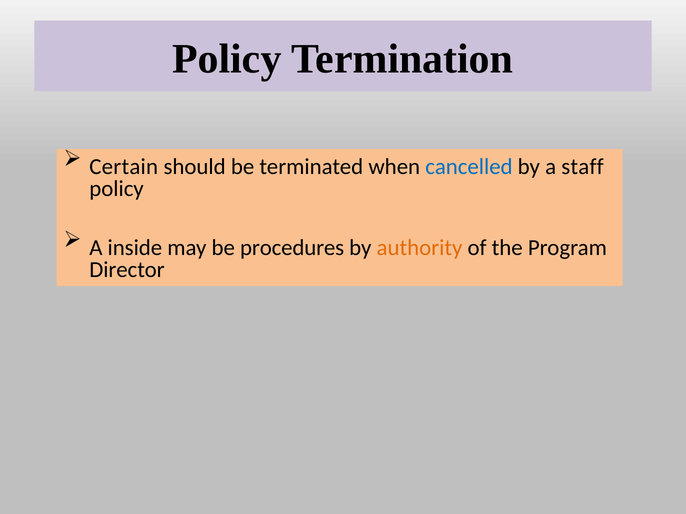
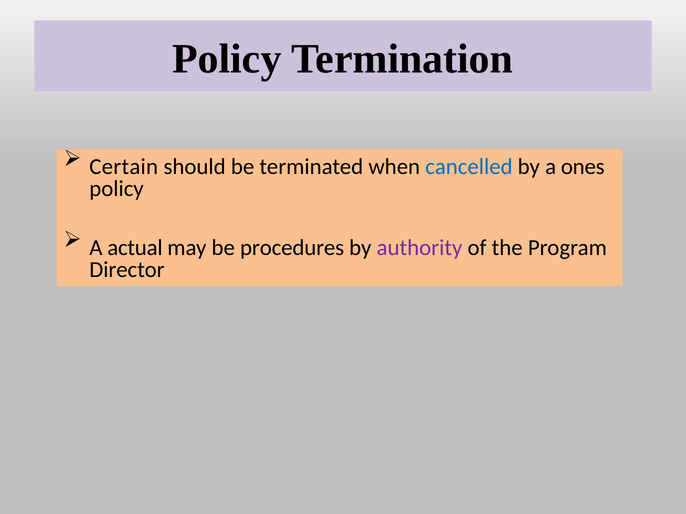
staff: staff -> ones (583, 167)
inside: inside -> actual (135, 248)
authority colour: orange -> purple (419, 248)
